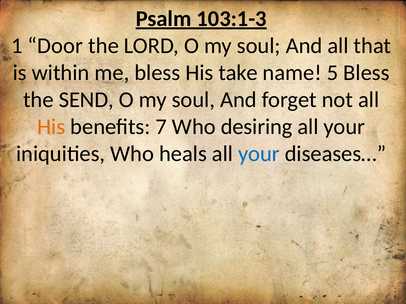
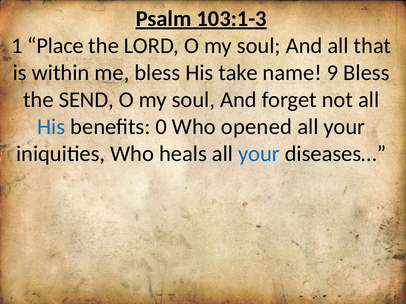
Door: Door -> Place (56, 46)
5: 5 -> 9 (332, 73)
His colour: orange -> blue (51, 127)
7: 7 -> 0 (161, 127)
desiring: desiring -> opened (256, 127)
